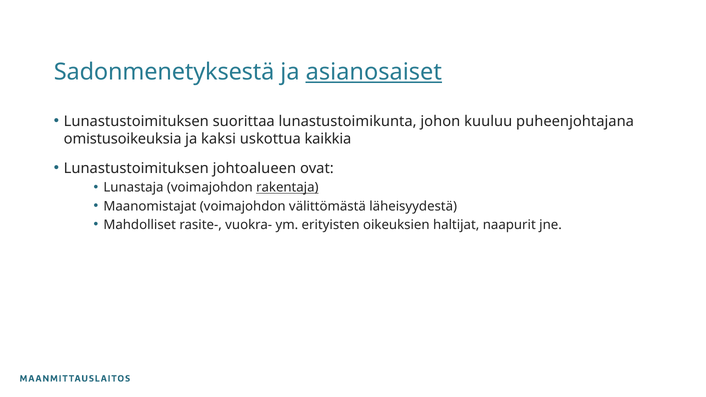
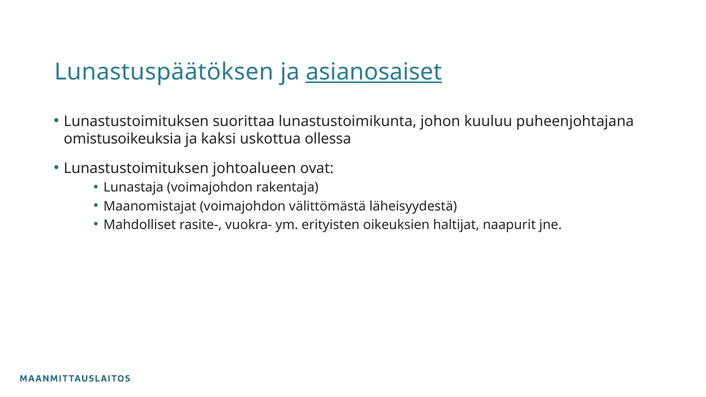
Sadonmenetyksestä: Sadonmenetyksestä -> Lunastuspäätöksen (164, 72)
kaikkia: kaikkia -> ollessa (328, 139)
rakentaja underline: present -> none (287, 188)
